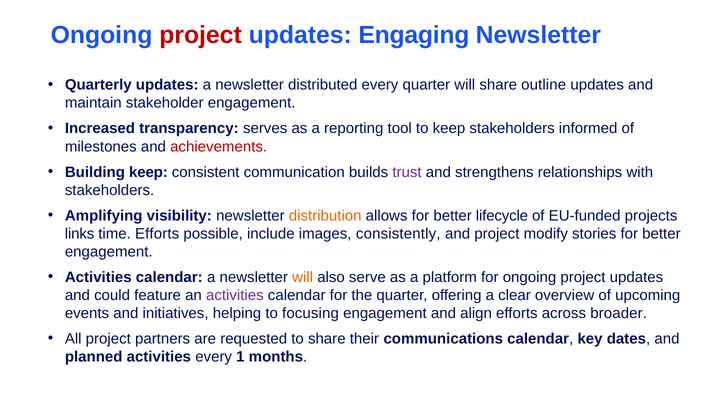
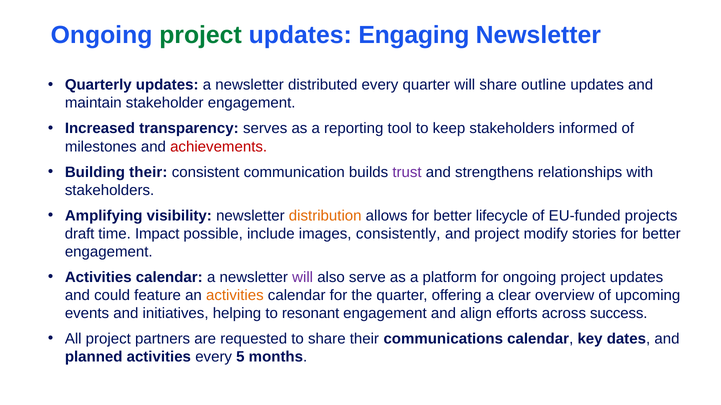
project colour: red -> green (201, 35)
Building keep: keep -> their (148, 172)
links: links -> draft (80, 234)
time Efforts: Efforts -> Impact (157, 234)
will colour: orange -> purple (303, 278)
activities colour: purple -> orange (235, 296)
focusing: focusing -> resonant (311, 314)
broader: broader -> success (619, 314)
1: 1 -> 5 (240, 357)
